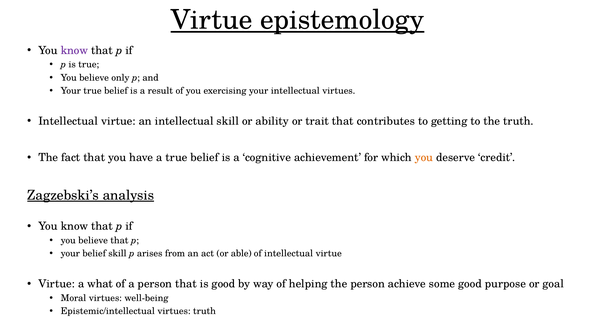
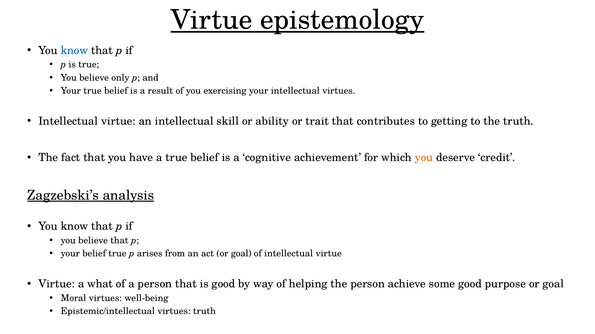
know colour: purple -> blue (74, 51)
belief skill: skill -> true (117, 254)
act or able: able -> goal (241, 254)
